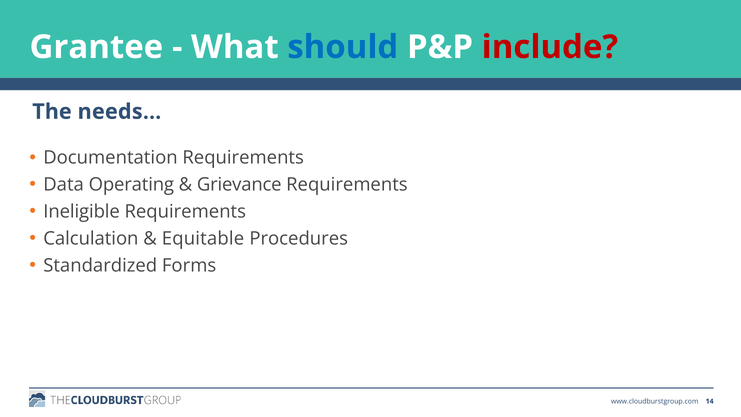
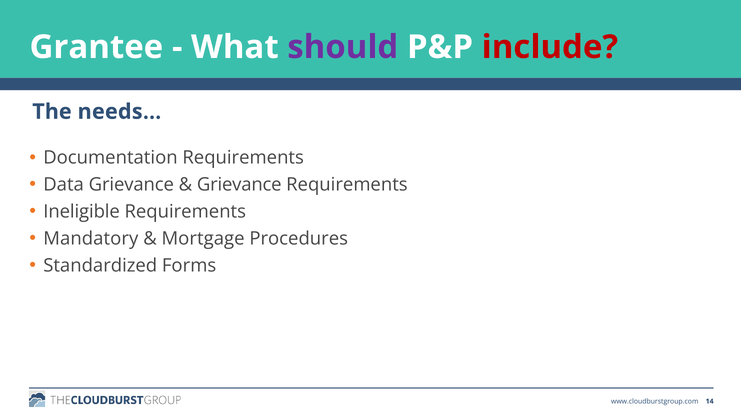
should colour: blue -> purple (343, 47)
Data Operating: Operating -> Grievance (131, 185)
Calculation: Calculation -> Mandatory (91, 238)
Equitable: Equitable -> Mortgage (203, 238)
